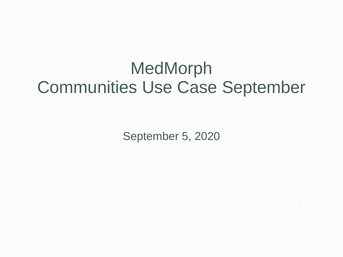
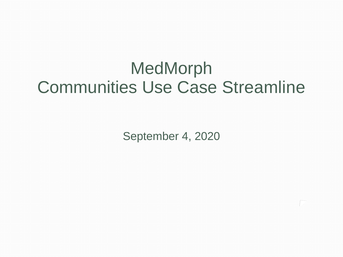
Case September: September -> Streamline (264, 88)
5: 5 -> 4 (187, 137)
